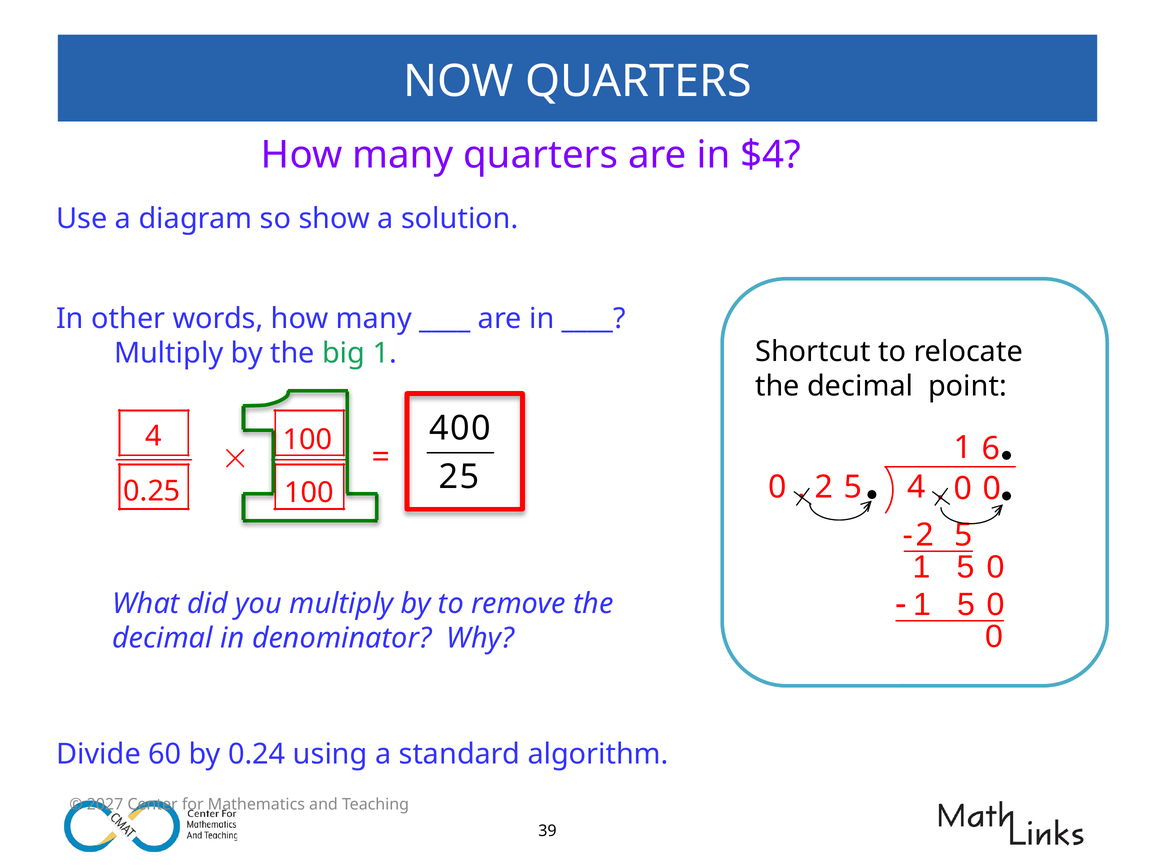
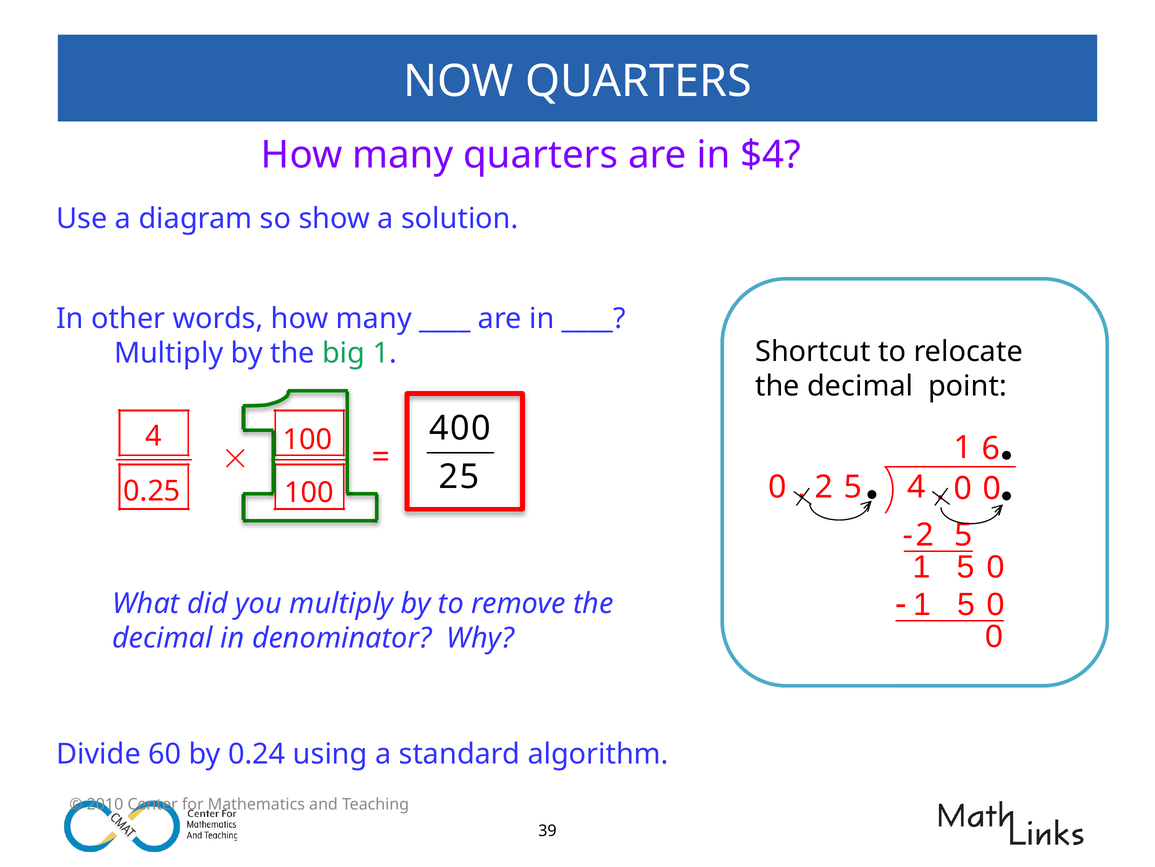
2027: 2027 -> 2010 (105, 804)
